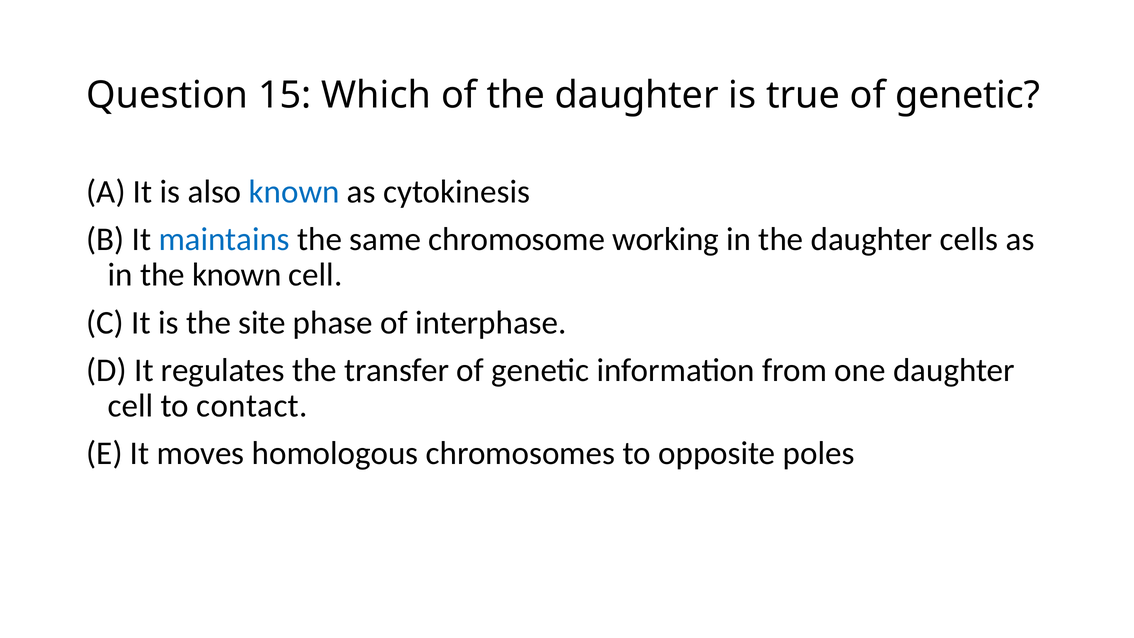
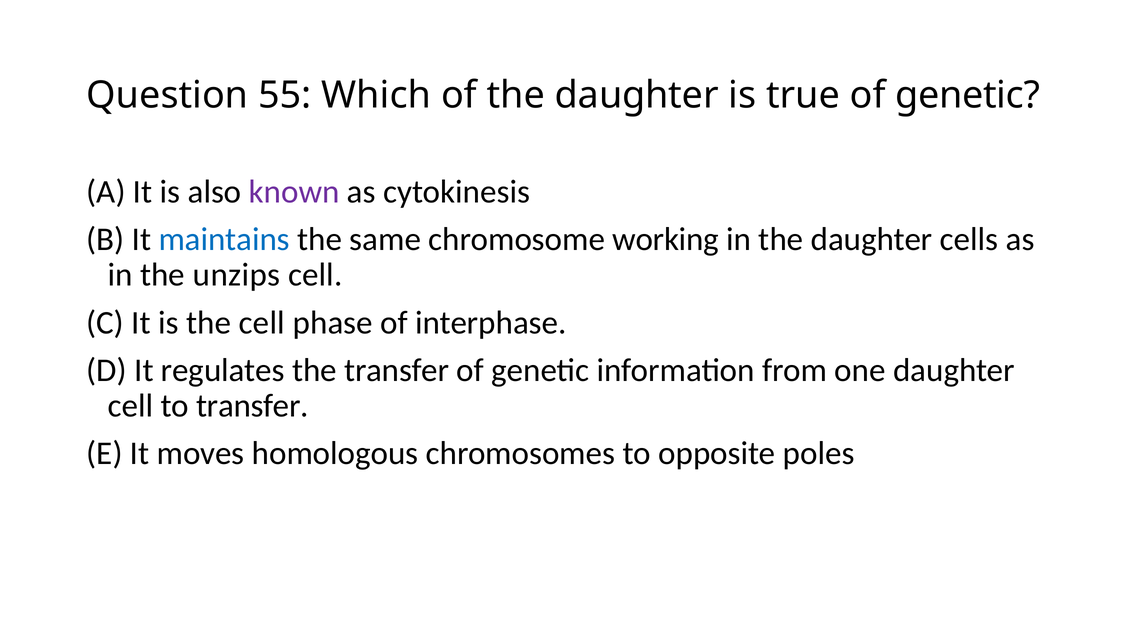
15: 15 -> 55 (285, 95)
known colour: blue -> purple (294, 192)
the known: known -> unzips (236, 275)
the site: site -> cell (262, 323)
to contact: contact -> transfer (252, 406)
